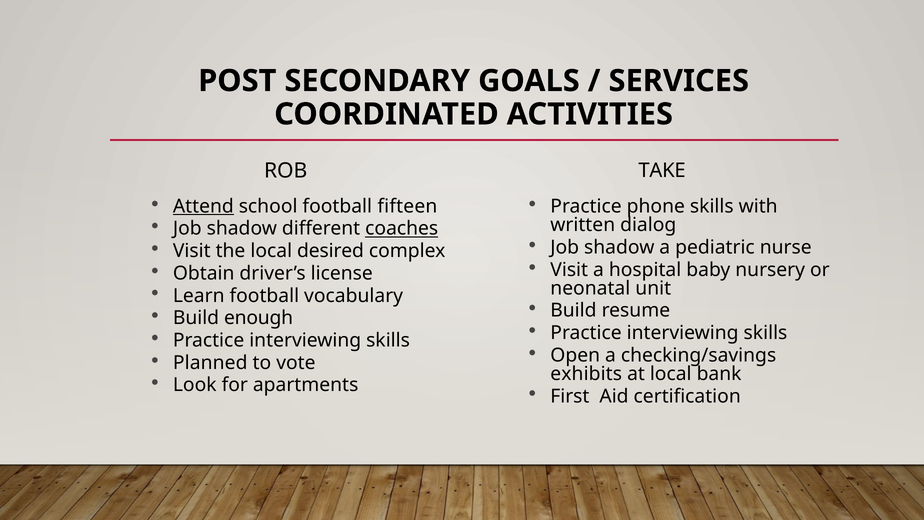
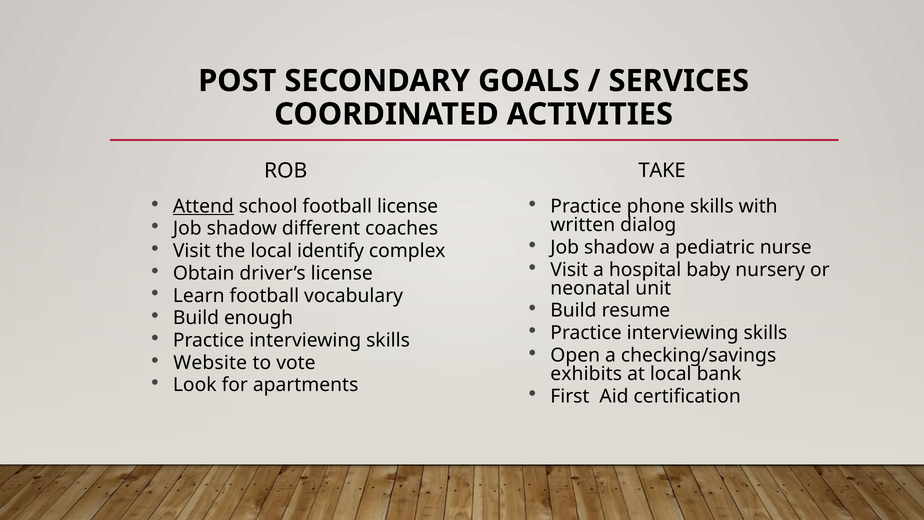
football fifteen: fifteen -> license (408, 206)
coaches underline: present -> none (402, 228)
desired: desired -> identify (331, 251)
Planned: Planned -> Website (210, 363)
